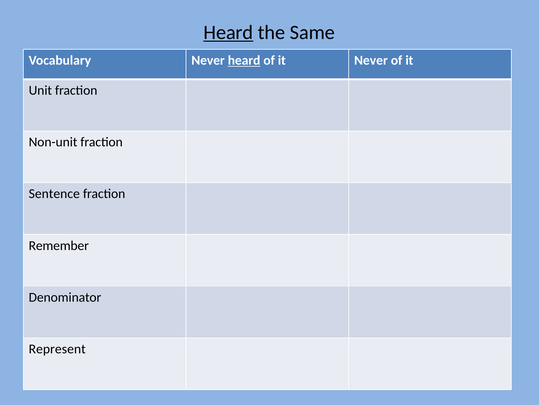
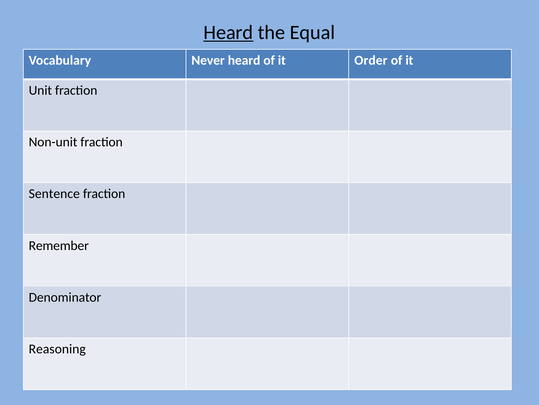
Same: Same -> Equal (312, 32)
heard underline: present -> none (244, 60)
it Never: Never -> Order (371, 60)
Represent: Represent -> Reasoning (57, 348)
